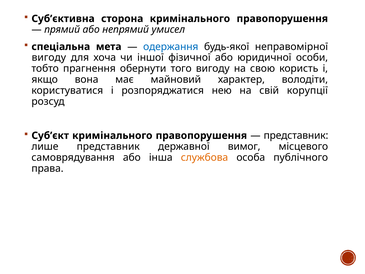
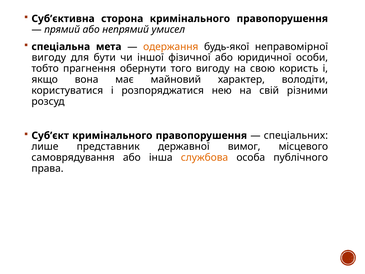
одержання colour: blue -> orange (171, 47)
хоча: хоча -> бути (105, 58)
корупції: корупції -> різними (307, 90)
представник: представник -> спеціальних (296, 135)
